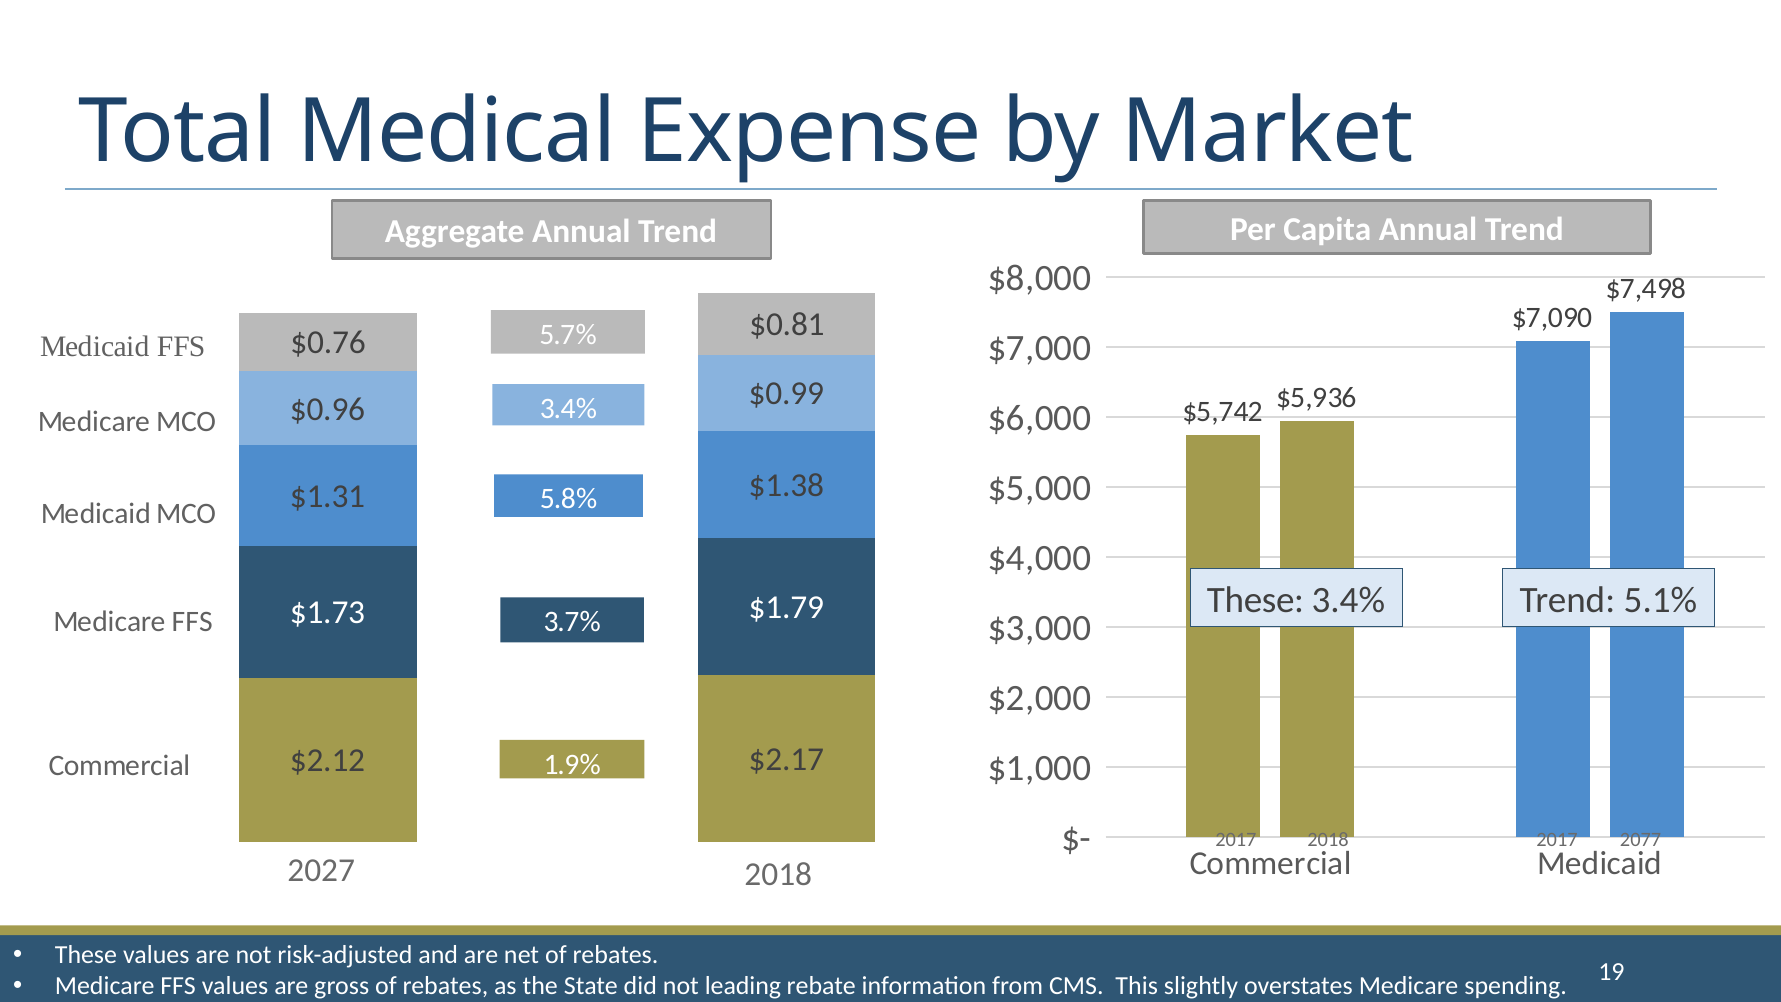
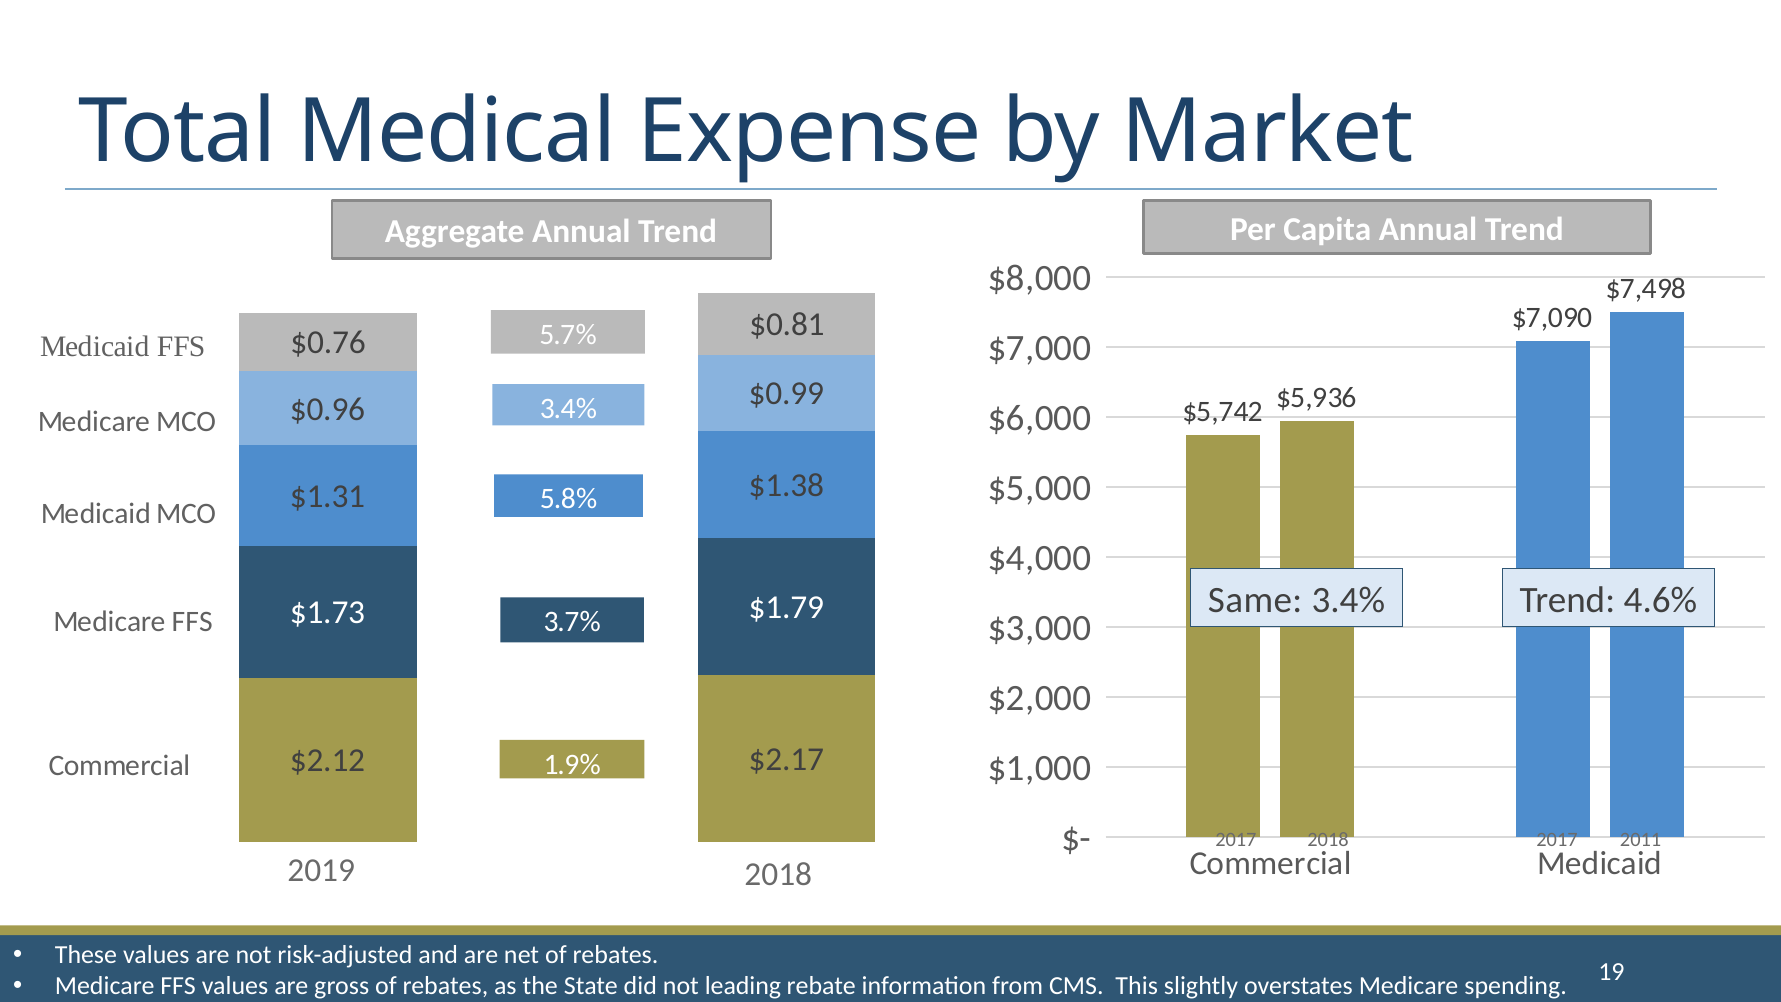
These: These -> Same (1255, 600)
5.1%: 5.1% -> 4.6% (1660, 600)
2077: 2077 -> 2011 (1641, 839)
2027: 2027 -> 2019 (321, 870)
